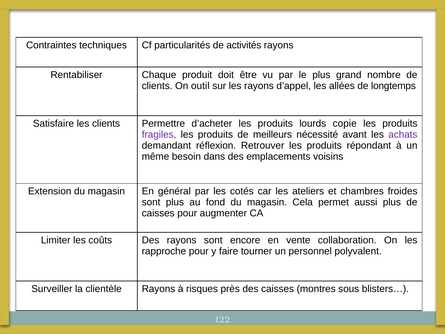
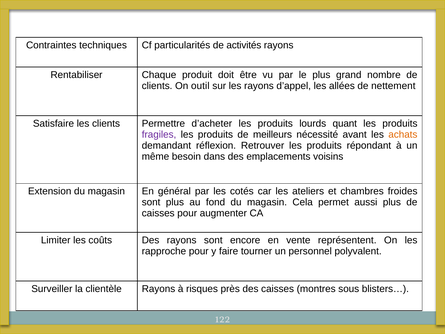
longtemps: longtemps -> nettement (393, 86)
copie: copie -> quant (345, 123)
achats colour: purple -> orange (403, 134)
collaboration: collaboration -> représentent (347, 240)
